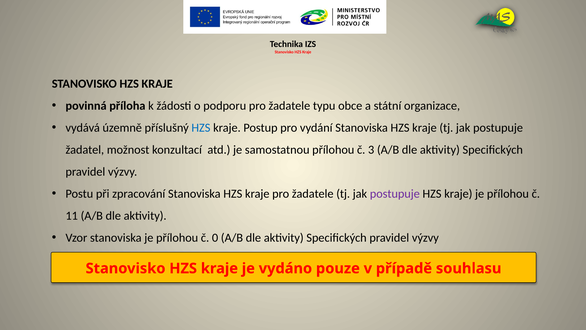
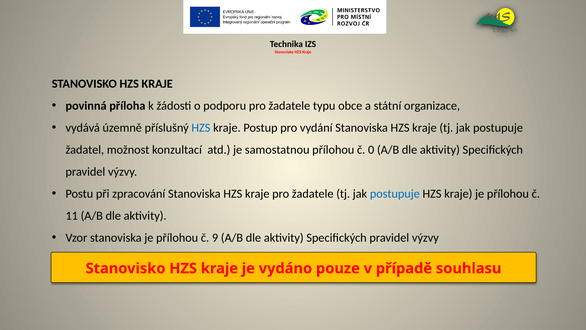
3: 3 -> 0 (371, 150)
postupuje colour: purple -> blue (395, 194)
0: 0 -> 9 (215, 238)
